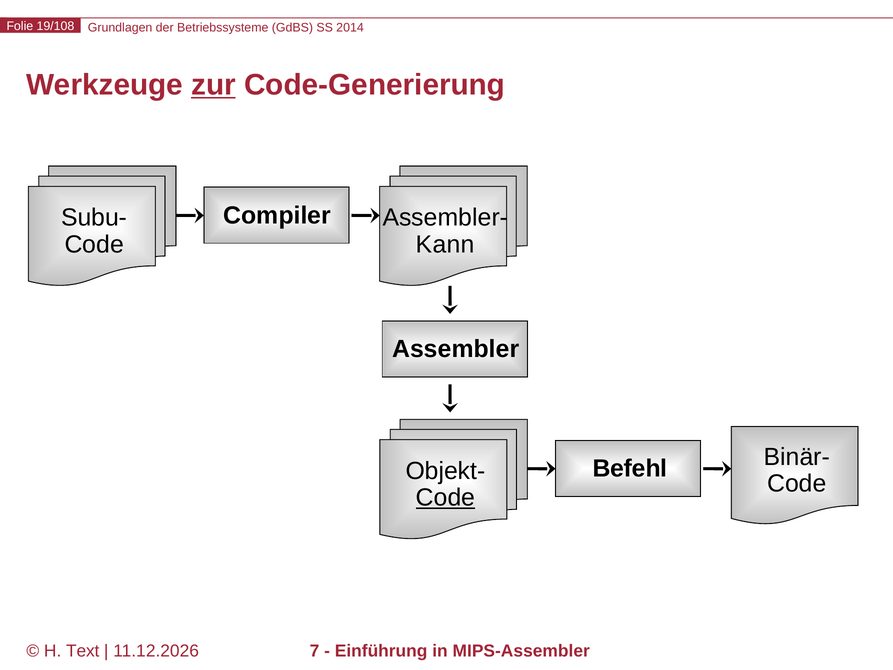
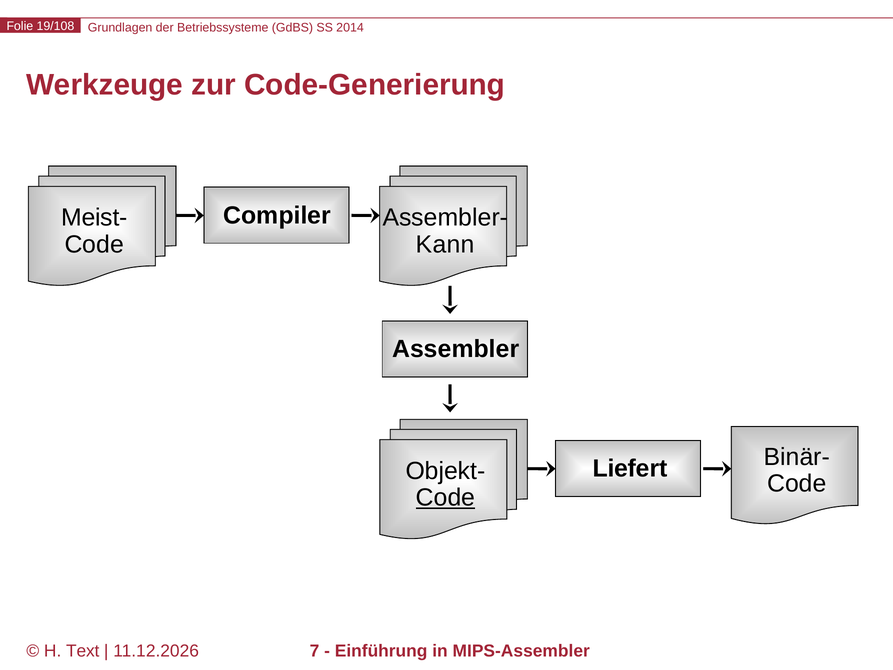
zur underline: present -> none (213, 85)
Subu-: Subu- -> Meist- (94, 218)
Befehl: Befehl -> Liefert (630, 468)
